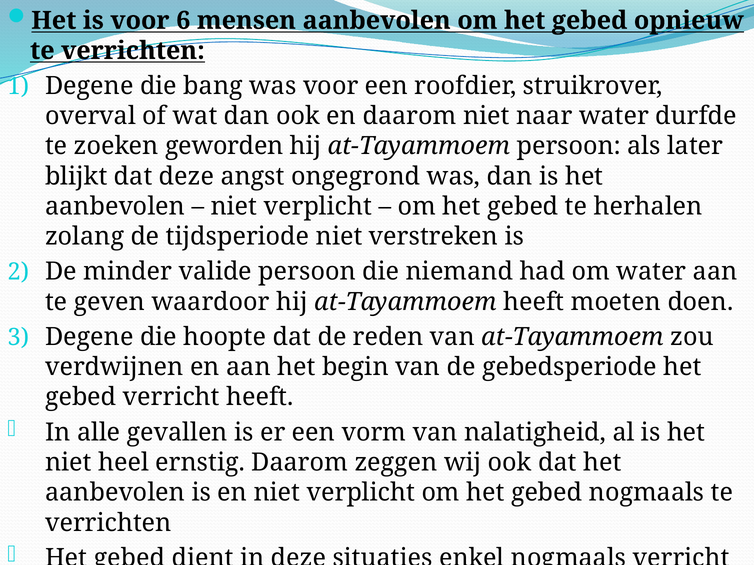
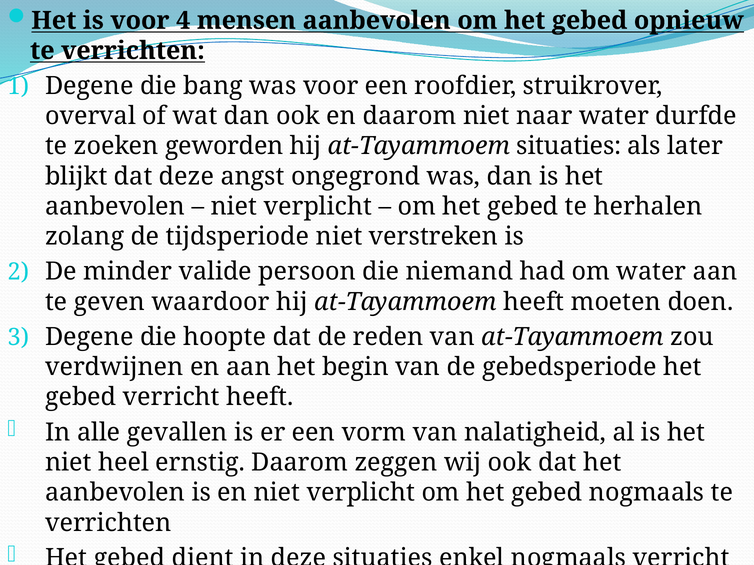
6: 6 -> 4 (183, 21)
at-Tayammoem persoon: persoon -> situaties (569, 146)
